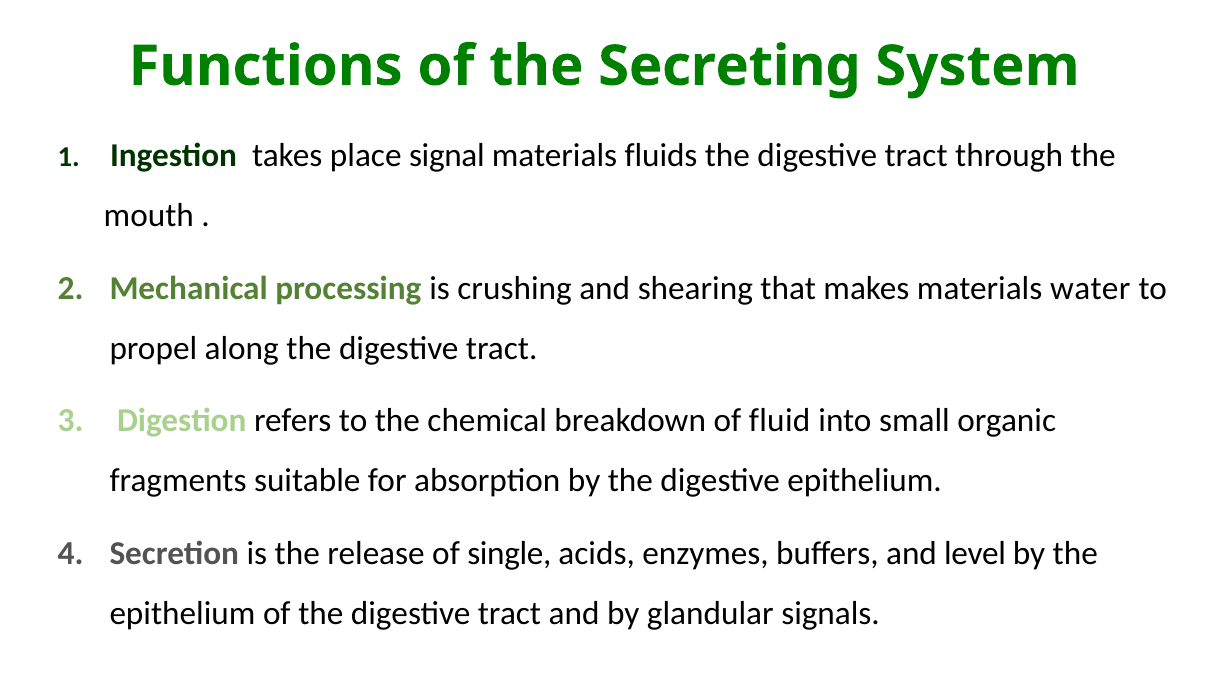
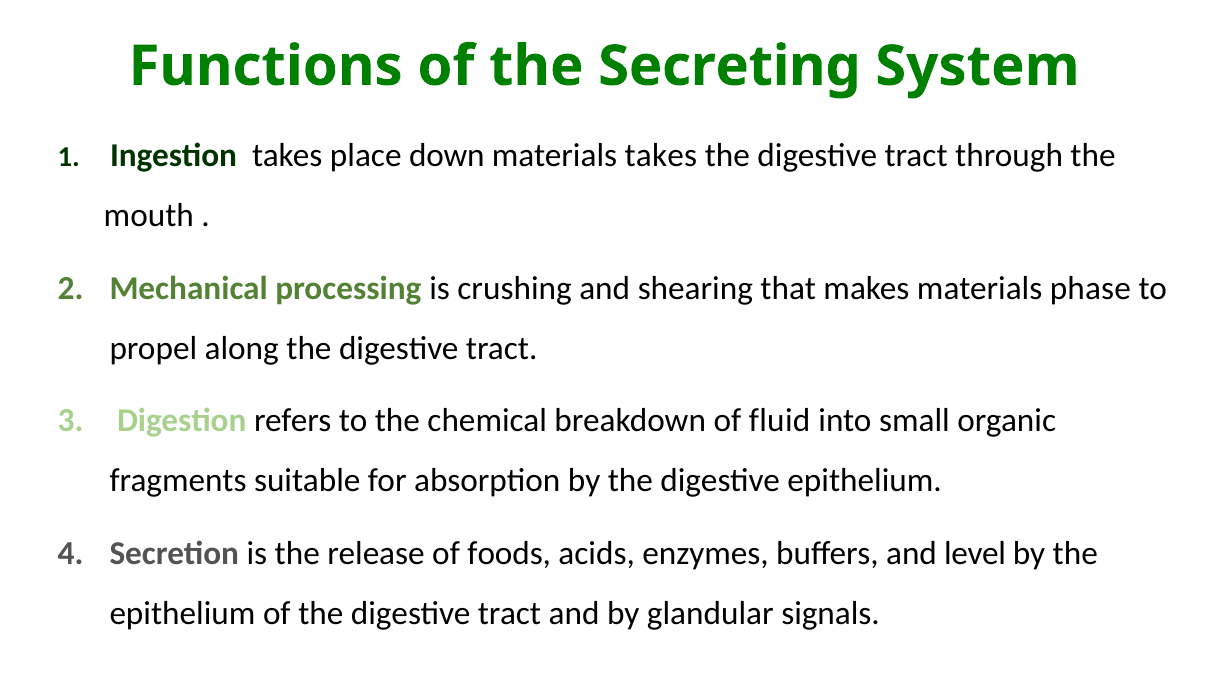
signal: signal -> down (447, 156)
materials fluids: fluids -> takes (661, 156)
water: water -> phase (1090, 288)
single: single -> foods (509, 553)
